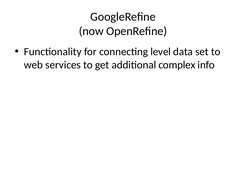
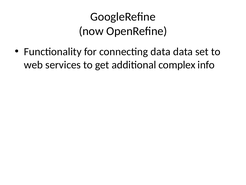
connecting level: level -> data (161, 52)
